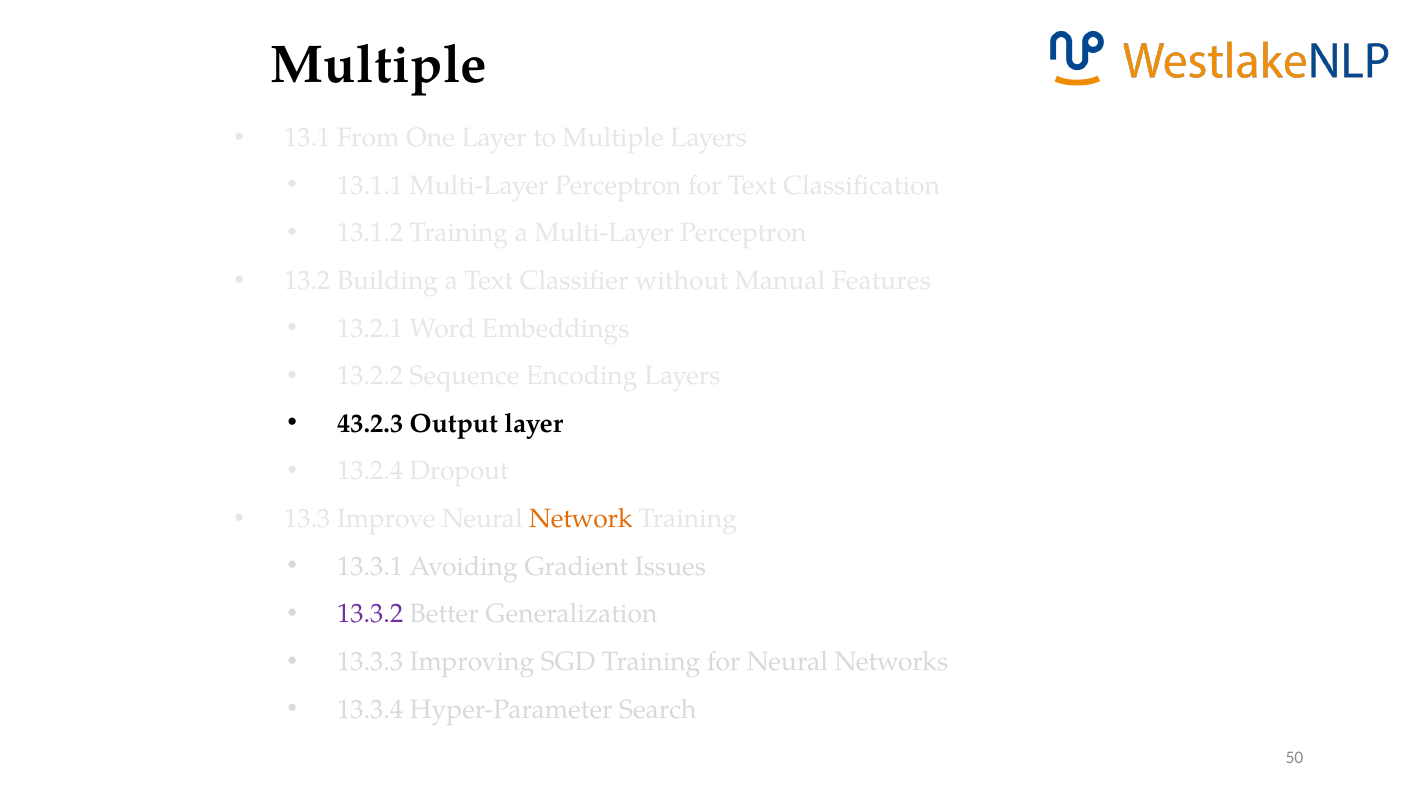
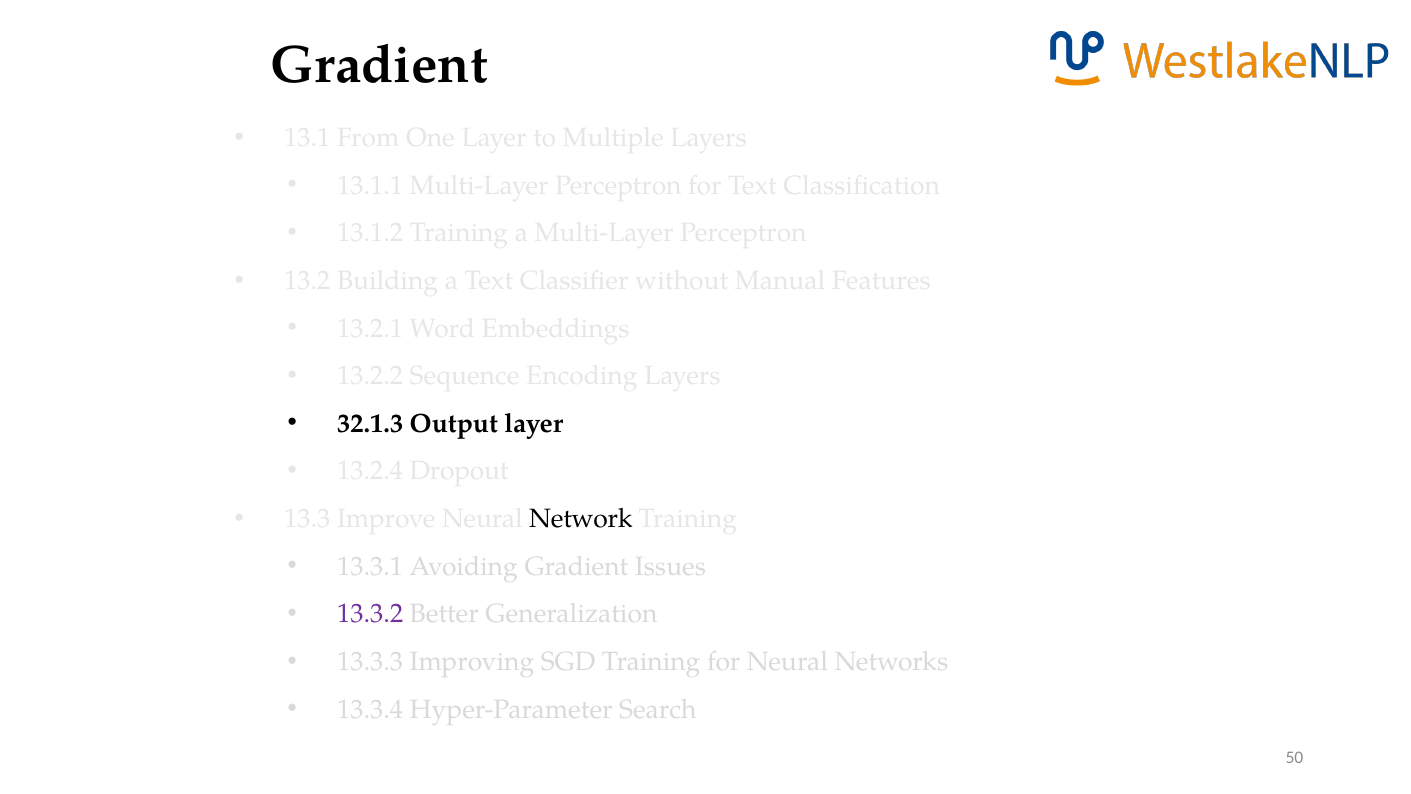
Multiple: Multiple -> Gradient (379, 65)
43.2.3: 43.2.3 -> 32.1.3 (370, 423)
Network colour: orange -> black (581, 519)
